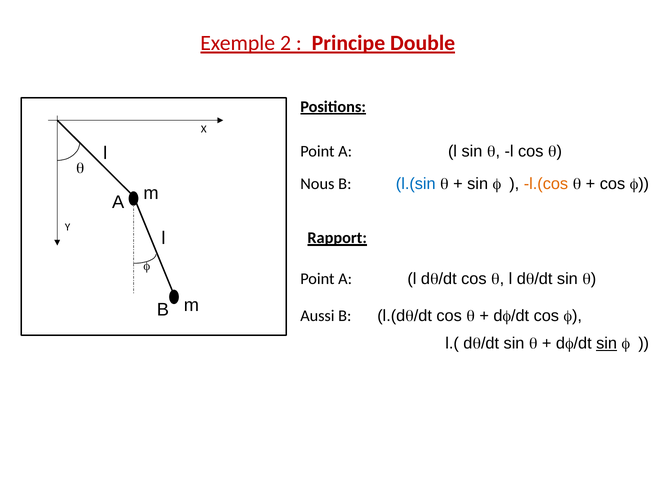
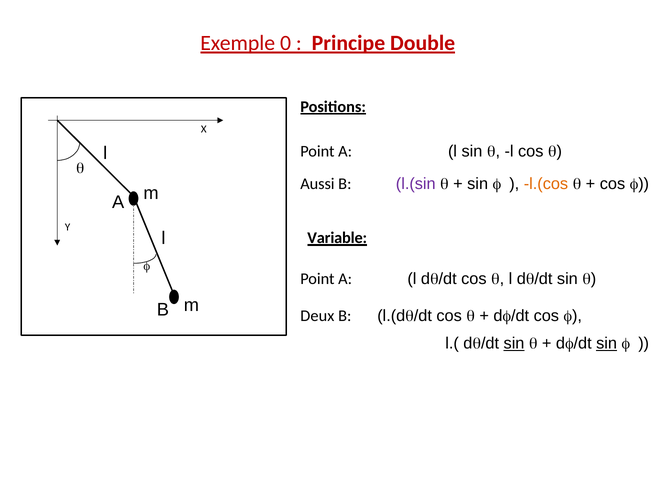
2: 2 -> 0 (286, 43)
Nous: Nous -> Aussi (317, 184)
l.(sin colour: blue -> purple (416, 184)
Rapport: Rapport -> Variable (337, 238)
Aussi: Aussi -> Deux (317, 316)
sin underline: none -> present (514, 343)
